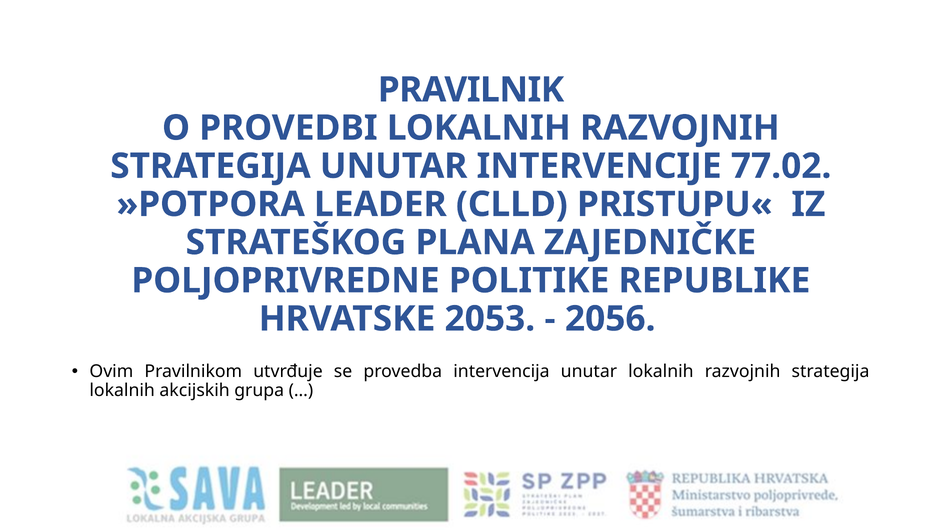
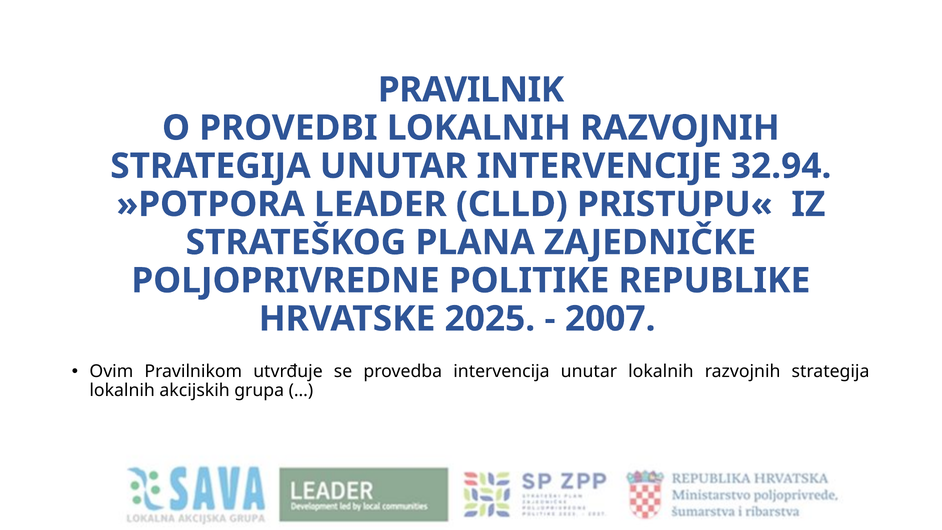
77.02: 77.02 -> 32.94 (781, 166)
2053: 2053 -> 2025 (490, 319)
2056: 2056 -> 2007 (610, 319)
